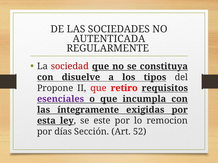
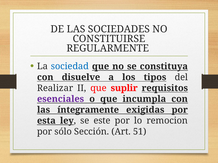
AUTENTICADA: AUTENTICADA -> CONSTITUIRSE (109, 39)
sociedad colour: red -> blue (70, 67)
Propone: Propone -> Realizar (55, 88)
retiro: retiro -> suplir (124, 88)
días: días -> sólo (63, 132)
52: 52 -> 51 (140, 132)
